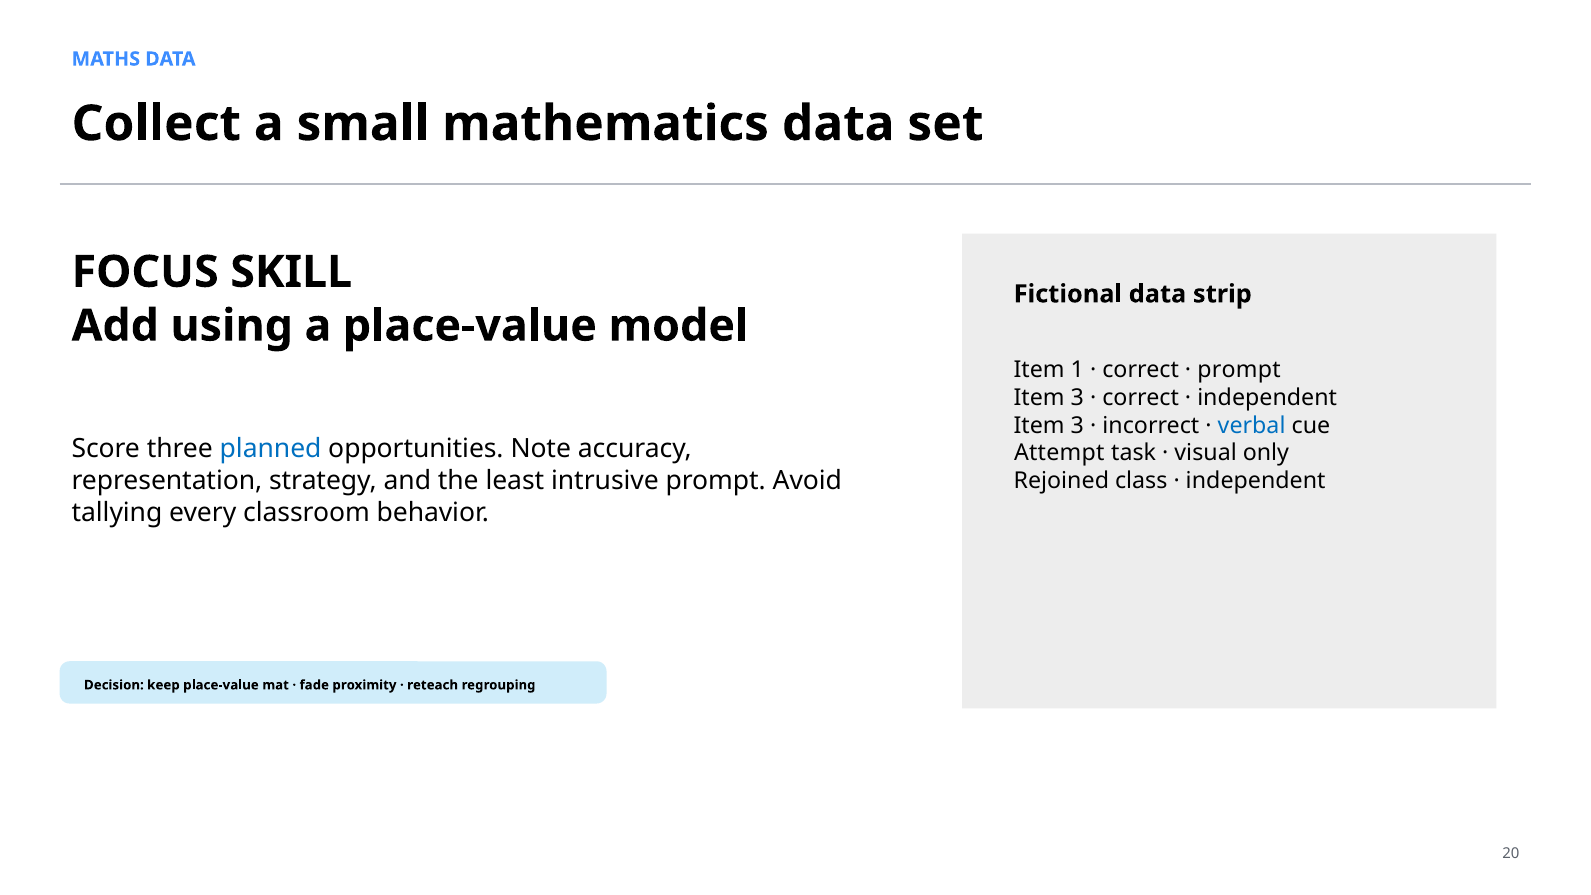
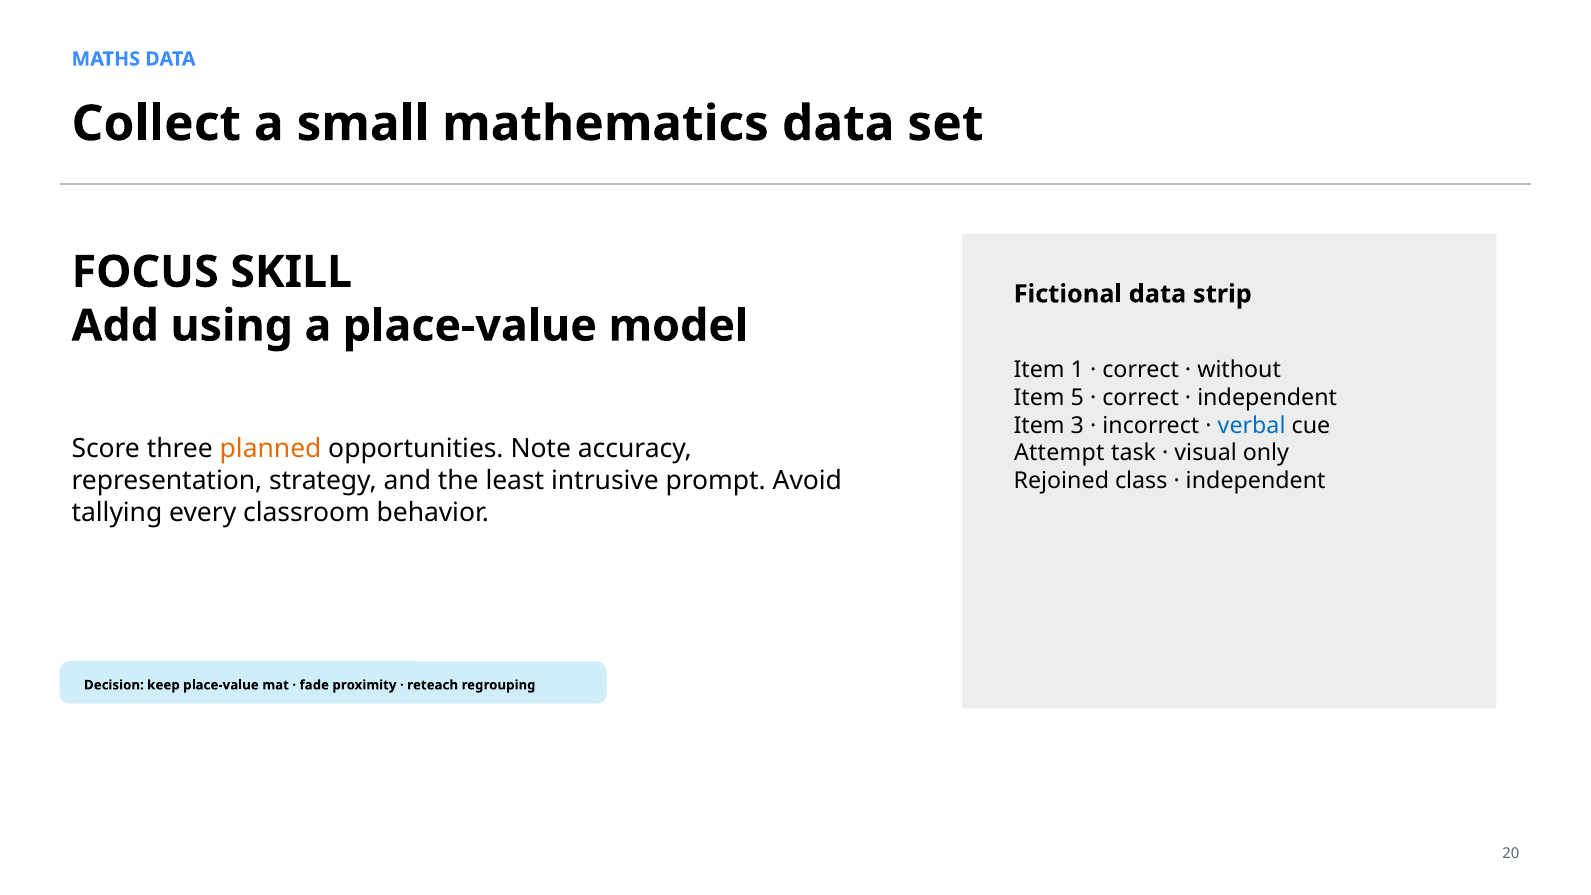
prompt: prompt -> without (1239, 370)
3: 3 -> 5 (1077, 397)
planned colour: blue -> orange (271, 449)
